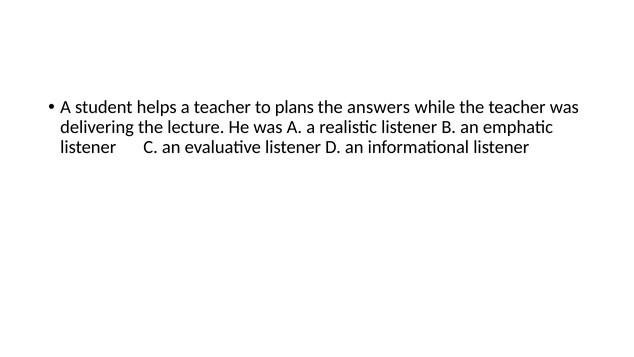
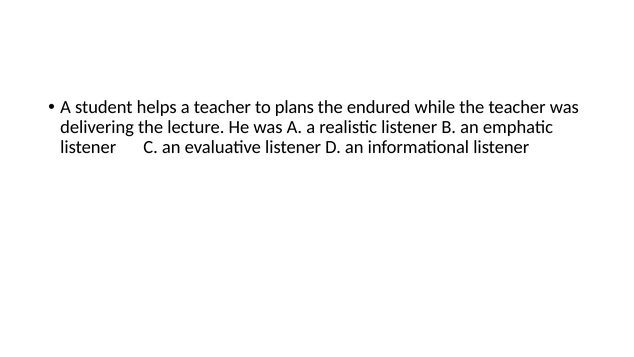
answers: answers -> endured (379, 107)
